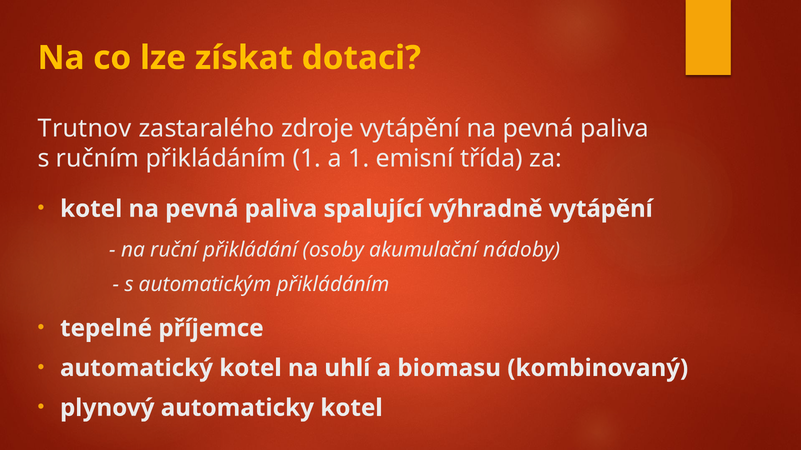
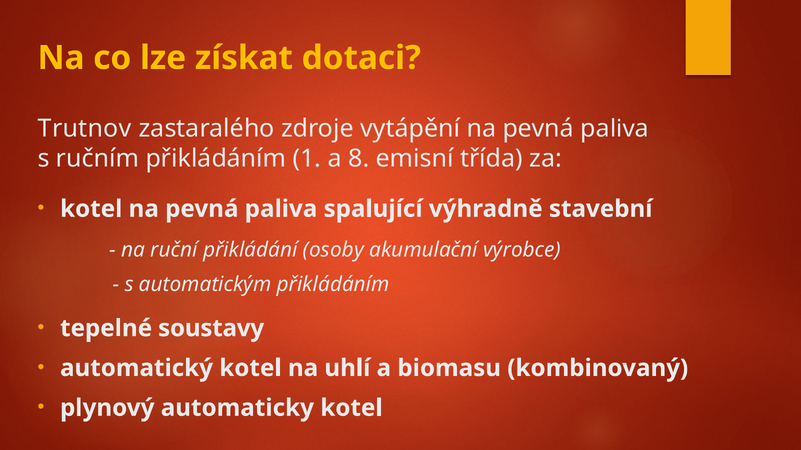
a 1: 1 -> 8 (359, 159)
výhradně vytápění: vytápění -> stavební (601, 209)
nádoby: nádoby -> výrobce (522, 250)
příjemce: příjemce -> soustavy (211, 329)
